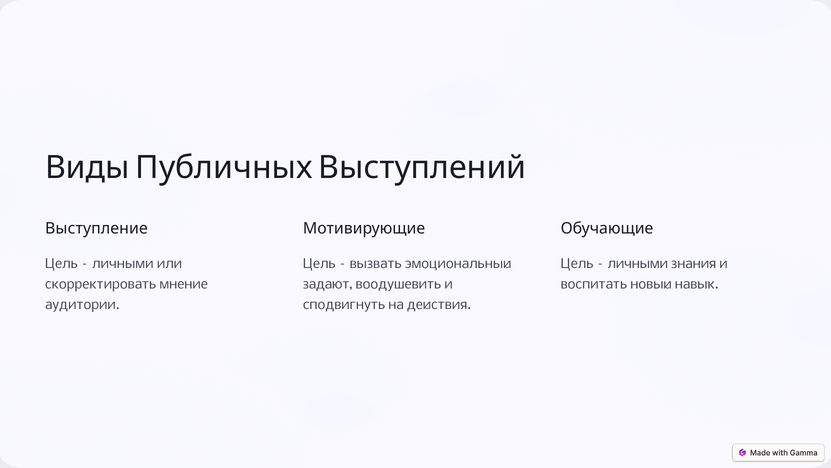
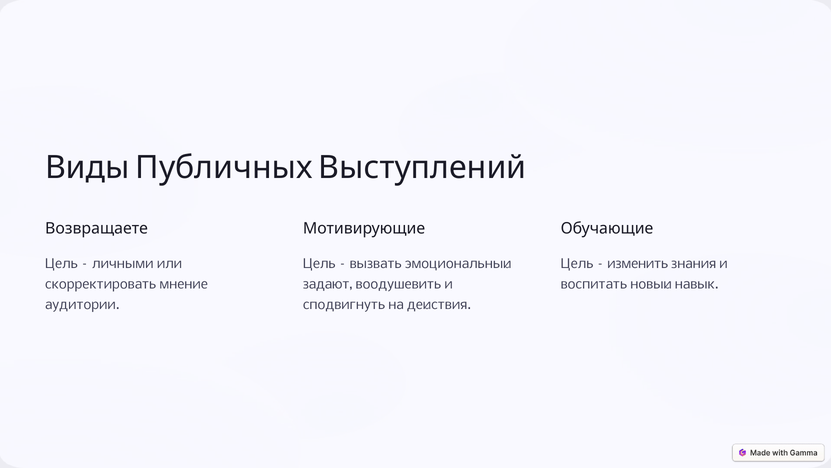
Выступление: Выступление -> Возвращаете (96, 228)
личными: личными -> изменить (638, 264)
